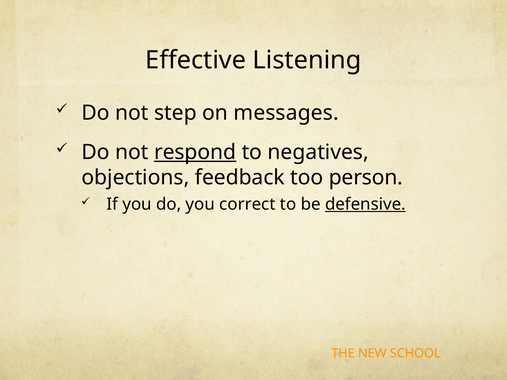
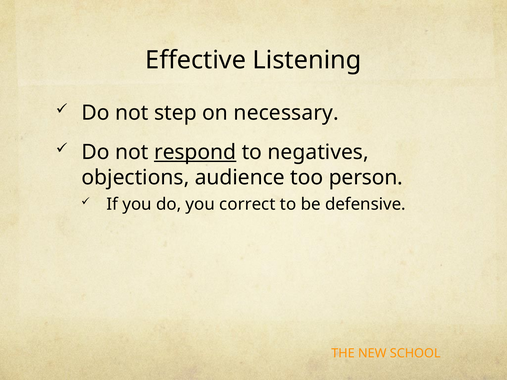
messages: messages -> necessary (286, 113)
feedback: feedback -> audience (240, 178)
defensive underline: present -> none (365, 204)
